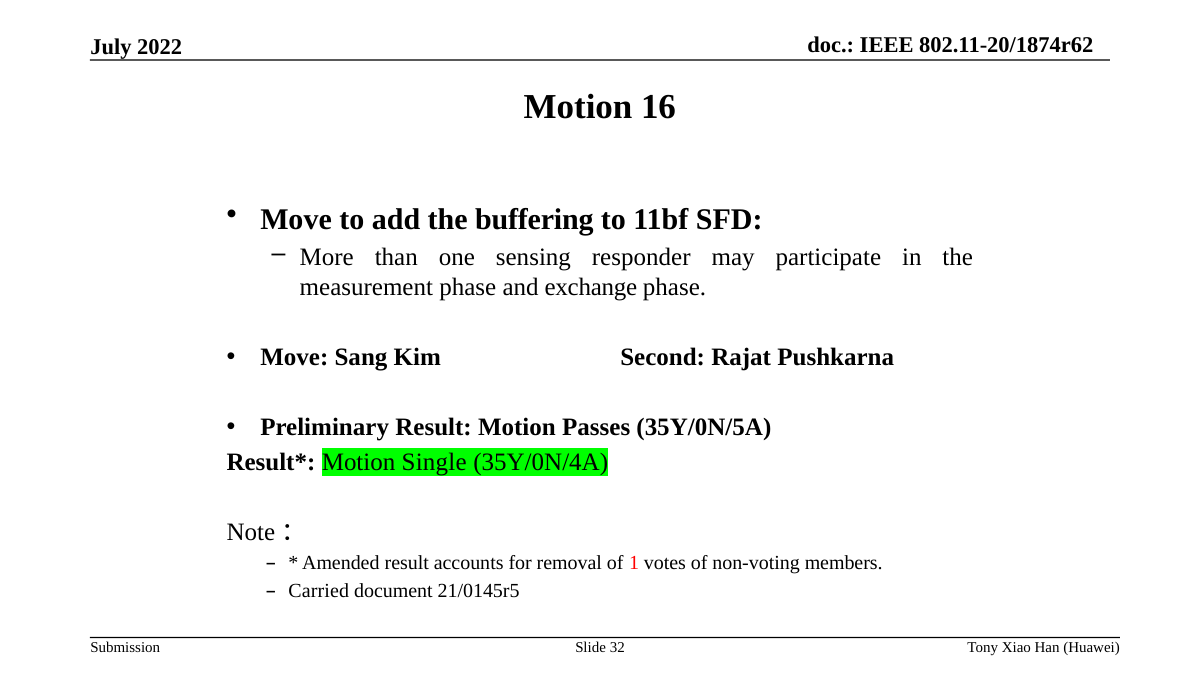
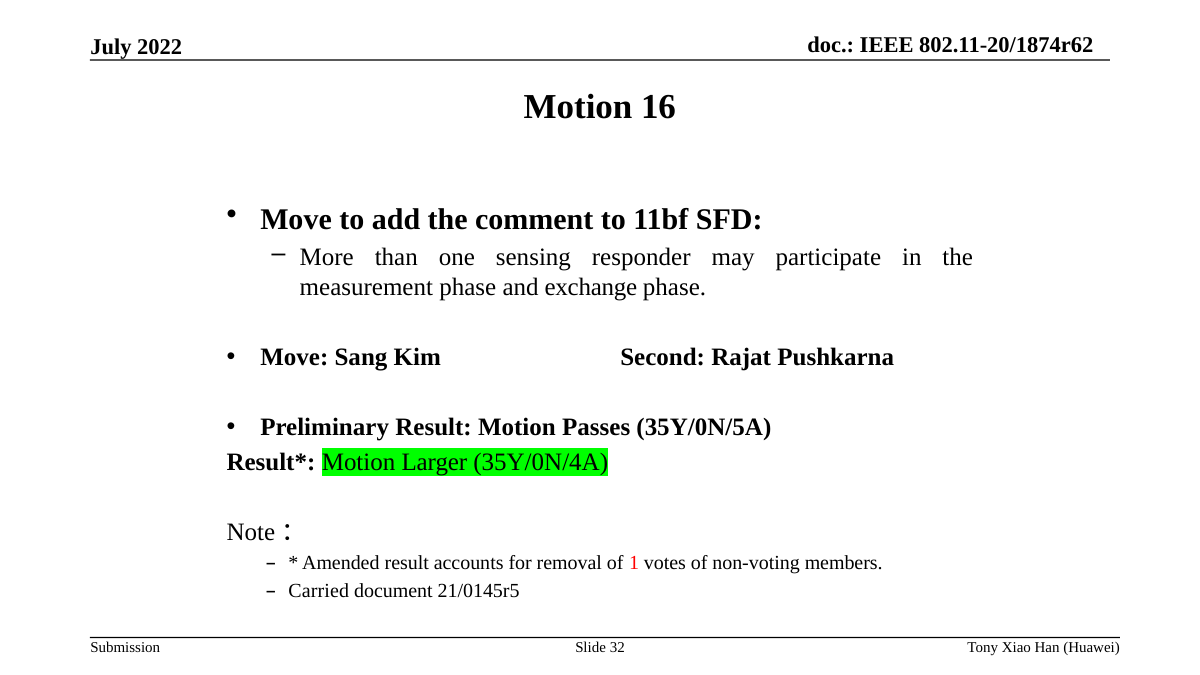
buffering: buffering -> comment (534, 220)
Single: Single -> Larger (434, 462)
